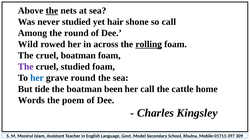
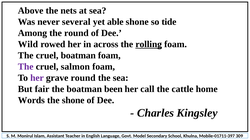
the underline: present -> none (52, 11)
never studied: studied -> several (76, 22)
hair: hair -> able (115, 22)
so call: call -> tide (169, 22)
cruel studied: studied -> salmon (75, 67)
her colour: blue -> purple (37, 78)
tide: tide -> fair (42, 89)
the poem: poem -> shone (73, 101)
